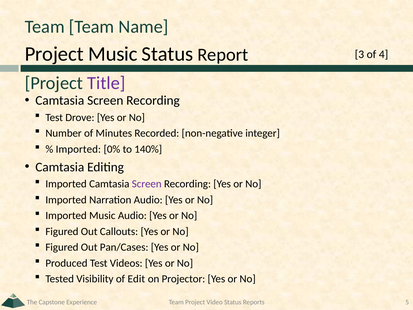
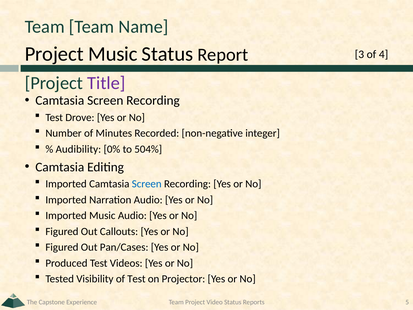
Imported: Imported -> Audibility (78, 149)
140%: 140% -> 504% (148, 149)
Screen colour: purple -> blue (147, 184)
of Edit: Edit -> Test (136, 279)
